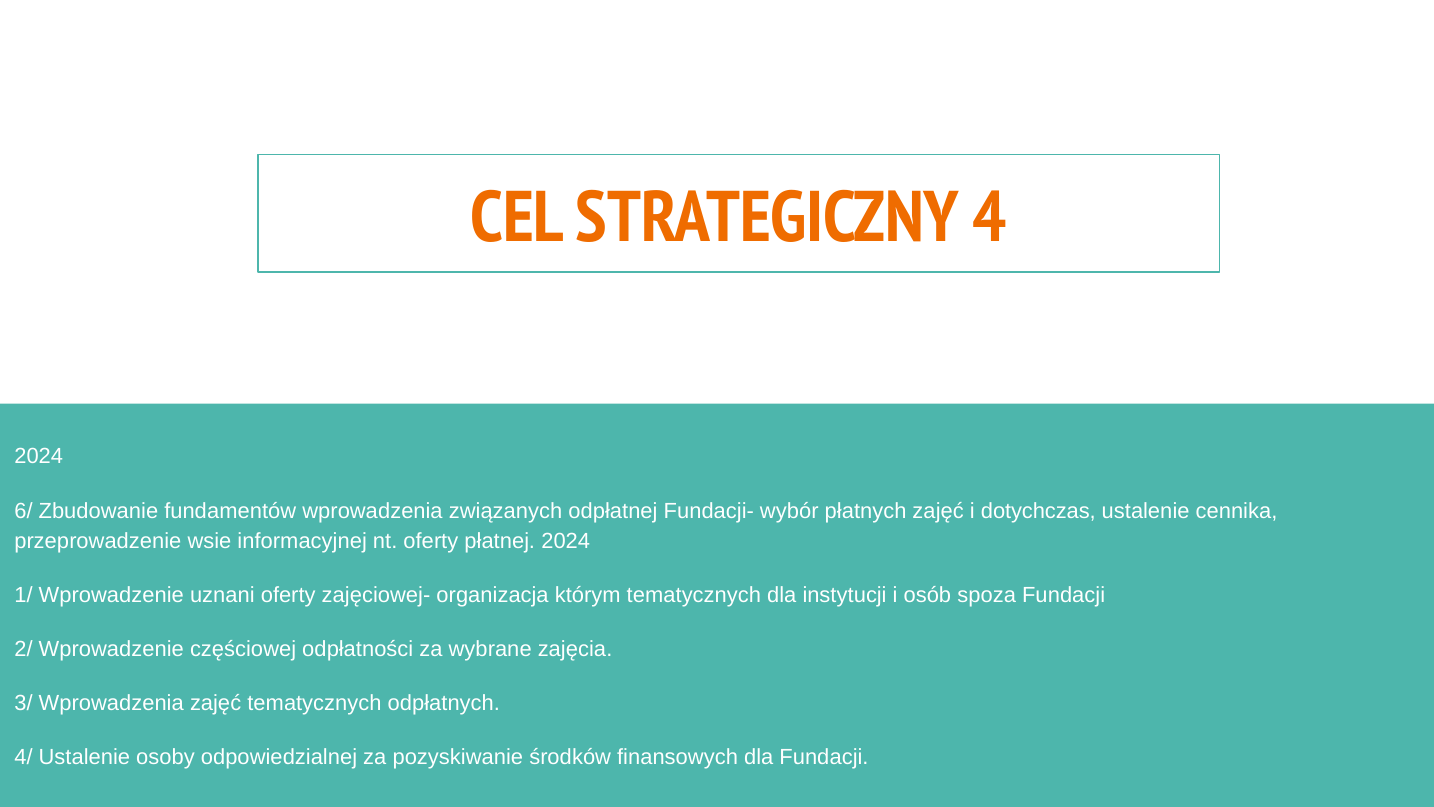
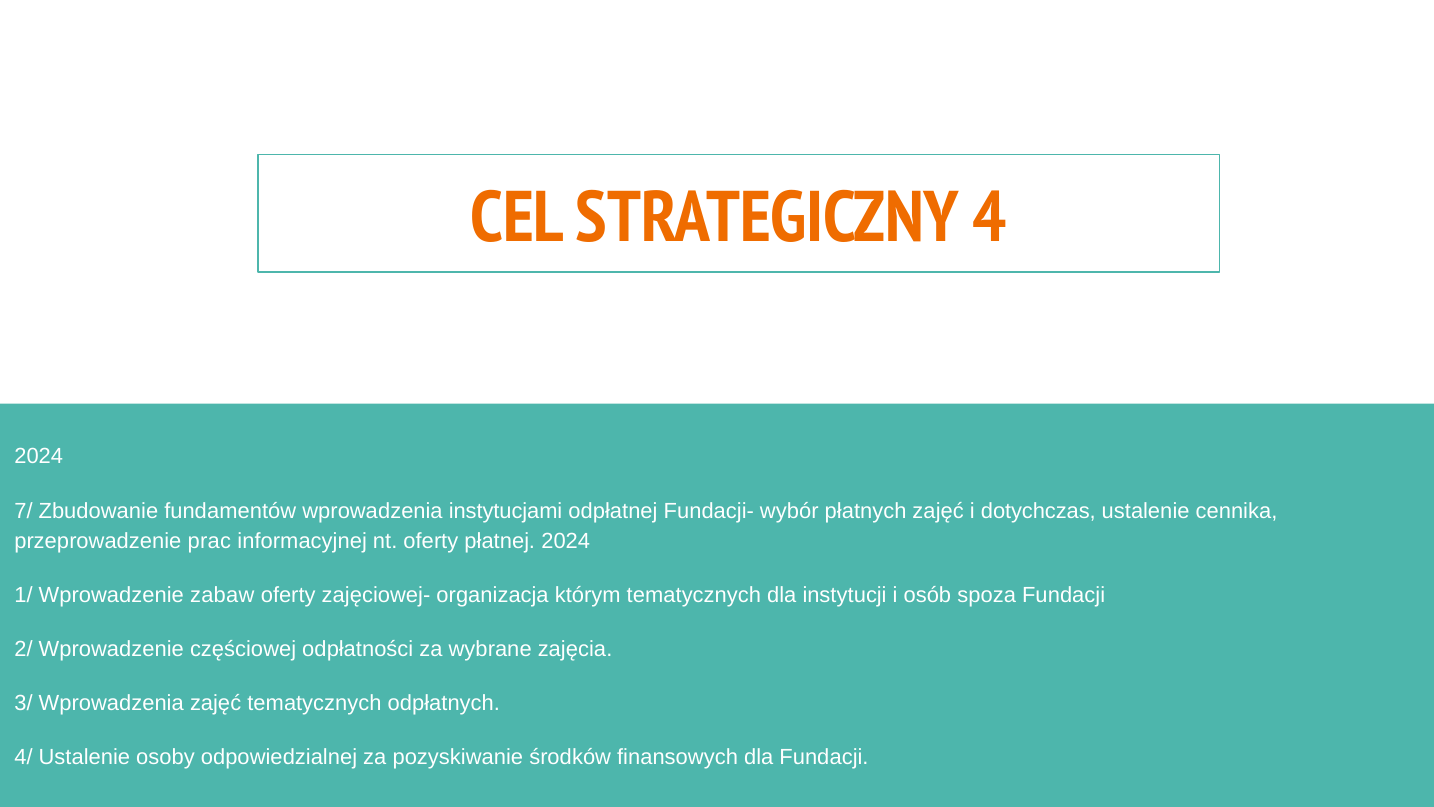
6/: 6/ -> 7/ (23, 511)
związanych: związanych -> instytucjami (506, 511)
wsie: wsie -> prac (209, 541)
uznani: uznani -> zabaw (222, 595)
